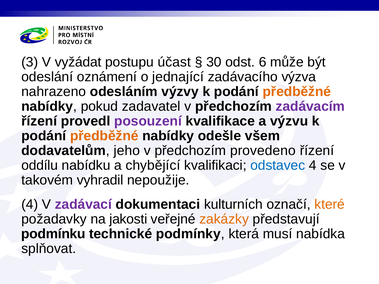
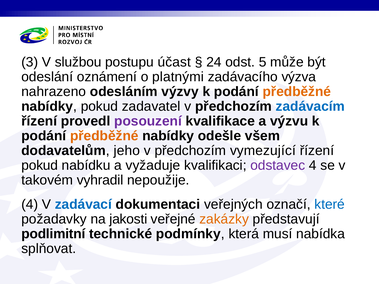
vyžádat: vyžádat -> službou (78, 62)
30: 30 -> 24 (214, 62)
6: 6 -> 5 (263, 62)
jednající: jednající -> platnými (178, 77)
zadávacím colour: purple -> blue (310, 106)
provedeno: provedeno -> vymezující (263, 151)
oddílu: oddílu -> pokud (40, 166)
chybějící: chybějící -> vyžaduje (153, 166)
odstavec colour: blue -> purple (278, 166)
zadávací colour: purple -> blue (83, 205)
kulturních: kulturních -> veřejných (233, 205)
které colour: orange -> blue (330, 205)
podmínku: podmínku -> podlimitní (53, 234)
